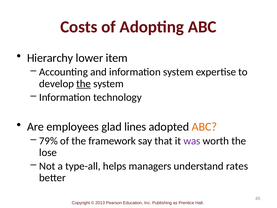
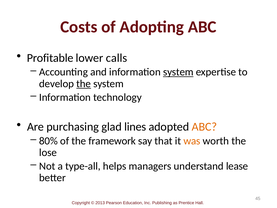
Hierarchy: Hierarchy -> Profitable (50, 58)
item: item -> calls (117, 58)
system underline: none -> present (178, 72)
employees: employees -> purchasing (73, 127)
79%: 79% -> 80% (48, 141)
was colour: purple -> orange (192, 141)
rates: rates -> lease (237, 166)
